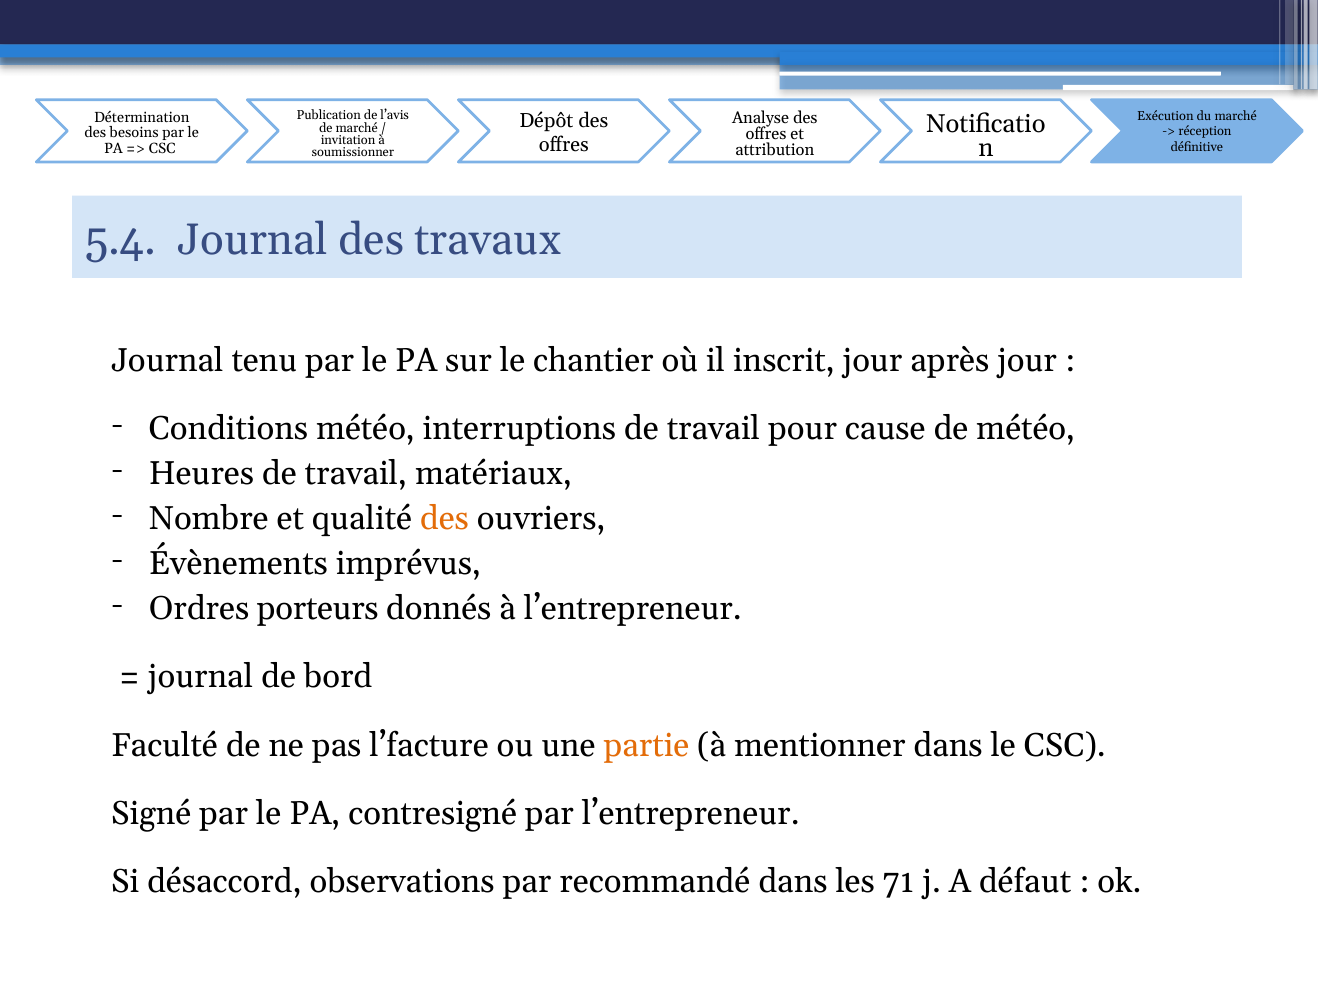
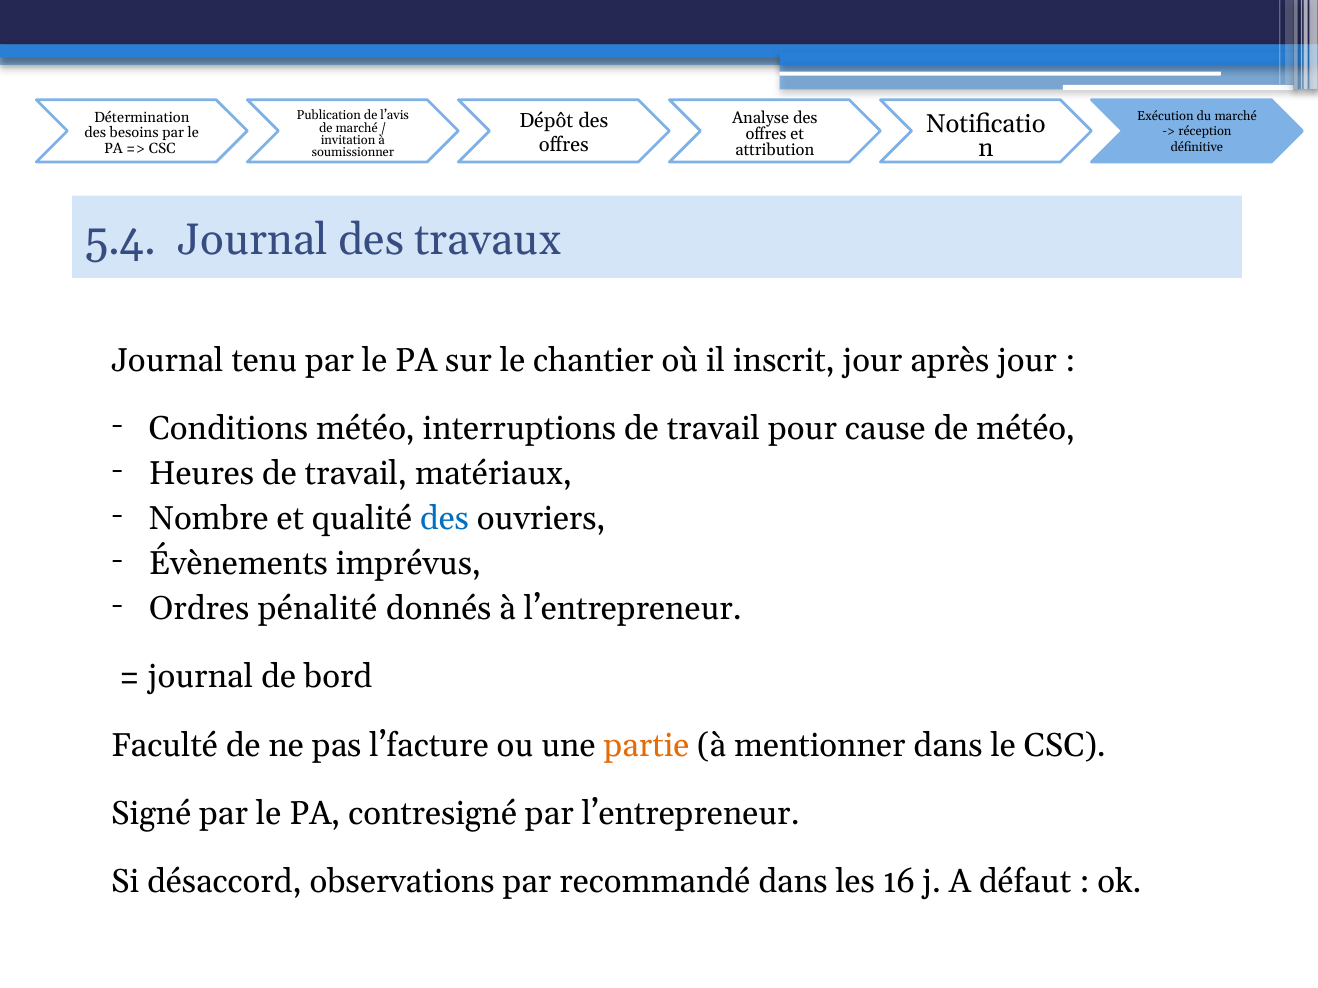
des colour: orange -> blue (444, 519)
porteurs: porteurs -> pénalité (317, 609)
71: 71 -> 16 (899, 882)
